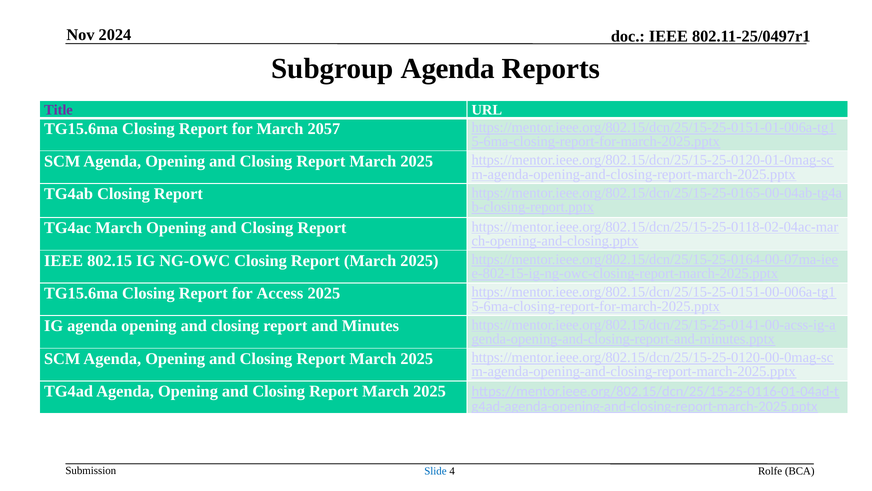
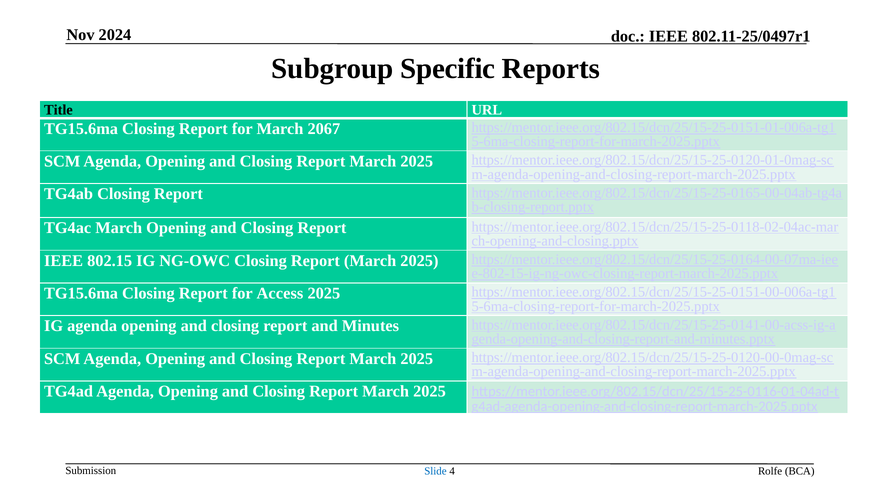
Subgroup Agenda: Agenda -> Specific (448, 68)
Title colour: purple -> black (58, 110)
2057: 2057 -> 2067 (324, 128)
